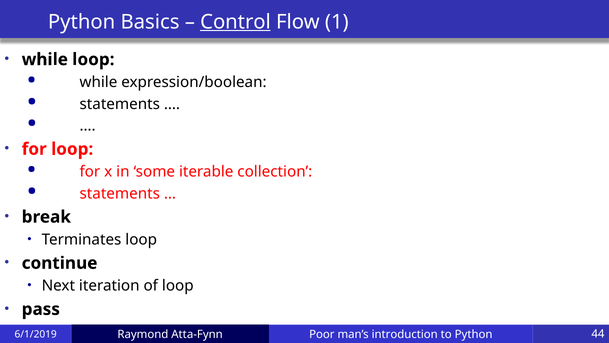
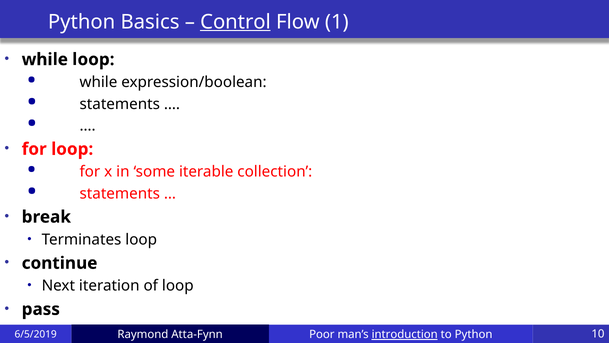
6/1/2019: 6/1/2019 -> 6/5/2019 (36, 334)
introduction underline: none -> present (405, 334)
44: 44 -> 10 (598, 333)
